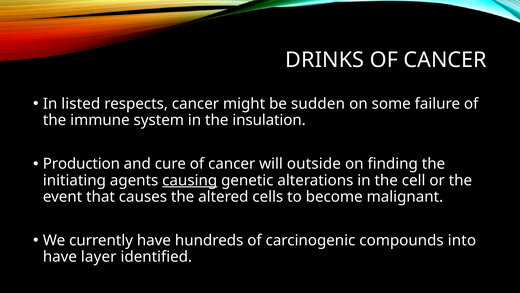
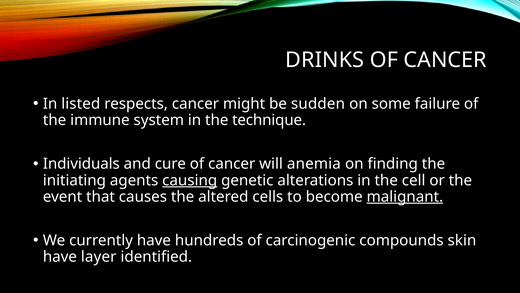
insulation: insulation -> technique (269, 120)
Production: Production -> Individuals (81, 164)
outside: outside -> anemia (314, 164)
malignant underline: none -> present (405, 196)
into: into -> skin (462, 240)
